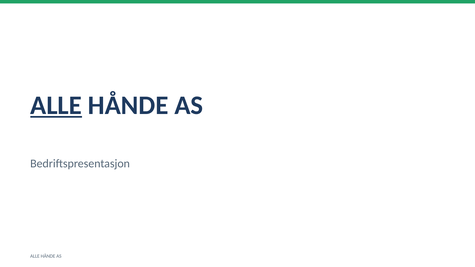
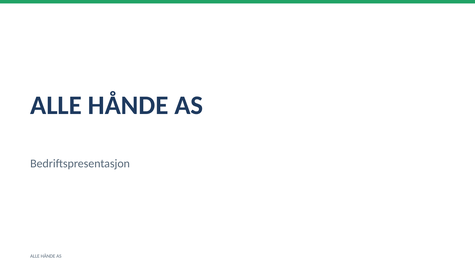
ALLE underline: present -> none (56, 105)
